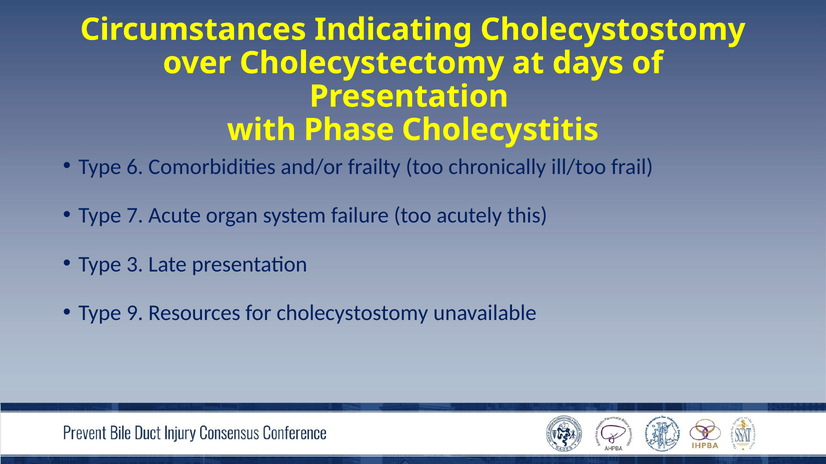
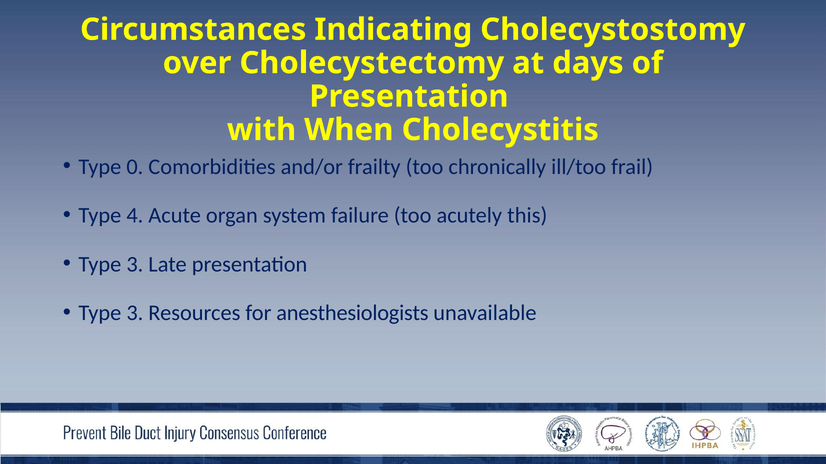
Phase: Phase -> When (349, 130)
6: 6 -> 0 (135, 167)
7: 7 -> 4 (135, 216)
9: 9 -> 3 (135, 313)
for cholecystostomy: cholecystostomy -> anesthesiologists (352, 313)
